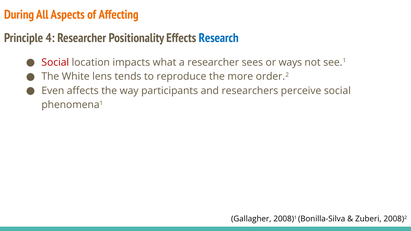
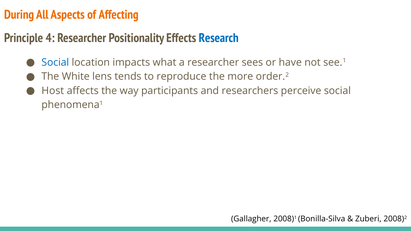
Social colour: red -> blue (55, 62)
ways: ways -> have (290, 62)
Even: Even -> Host (53, 91)
